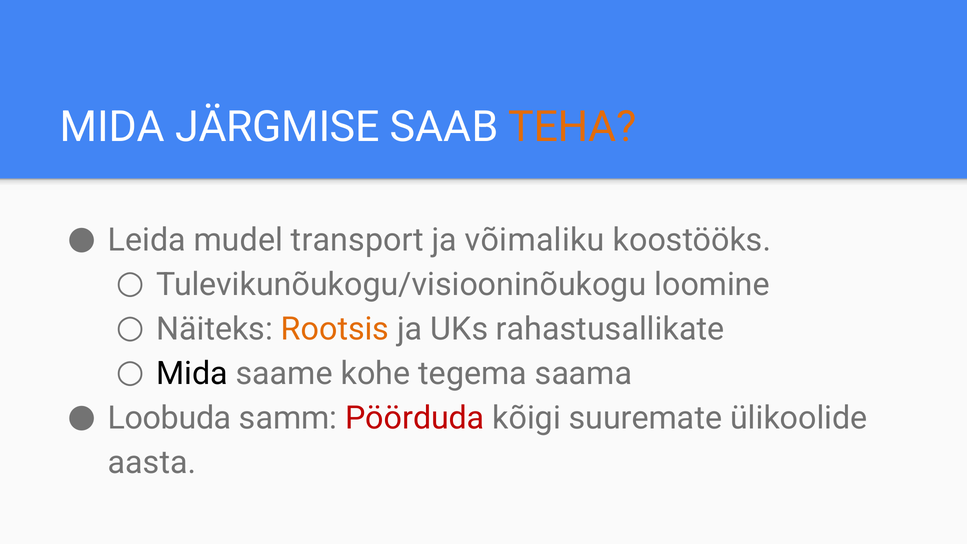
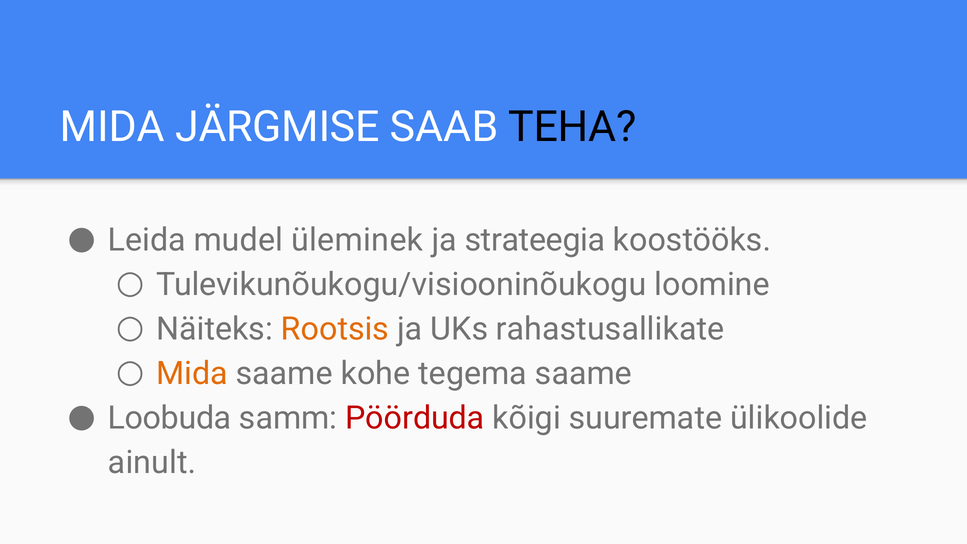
TEHA colour: orange -> black (572, 127)
transport: transport -> üleminek (357, 240)
võimaliku: võimaliku -> strateegia (535, 240)
Mida colour: black -> orange (192, 373)
tegema saama: saama -> saame (583, 373)
aasta: aasta -> ainult (152, 462)
